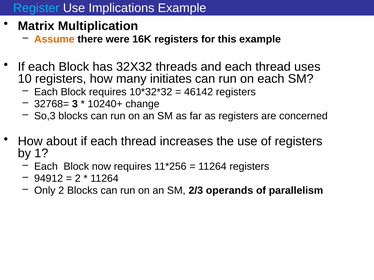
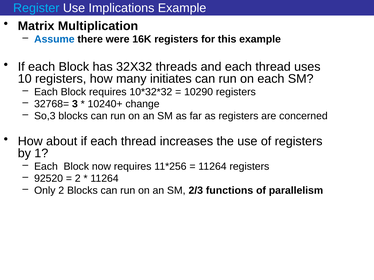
Assume colour: orange -> blue (54, 39)
46142: 46142 -> 10290 (199, 92)
94912: 94912 -> 92520 (49, 179)
operands: operands -> functions (230, 191)
